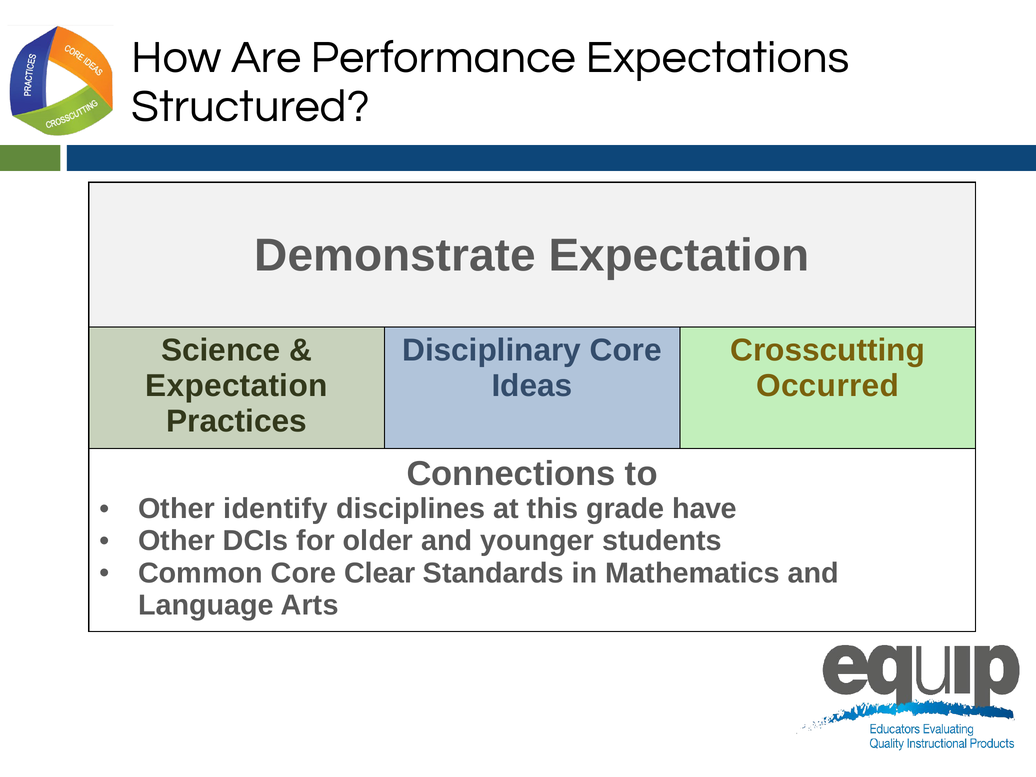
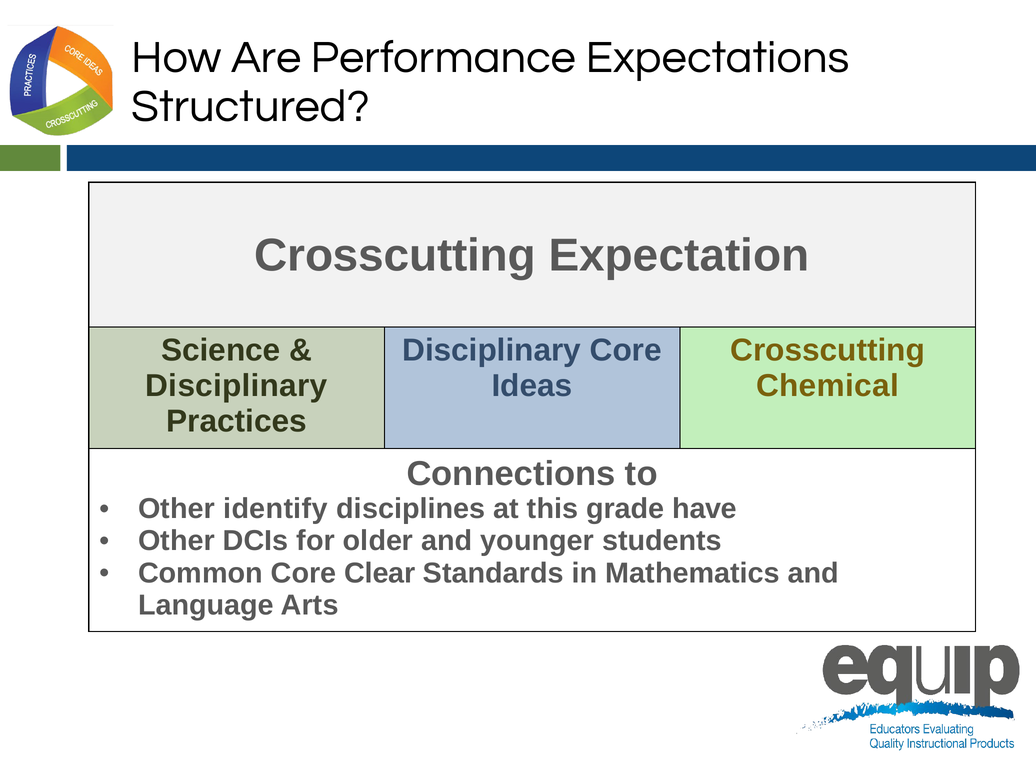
Demonstrate: Demonstrate -> Crosscutting (395, 255)
Expectation: Expectation -> Disciplinary (236, 386)
Occurred: Occurred -> Chemical (828, 386)
